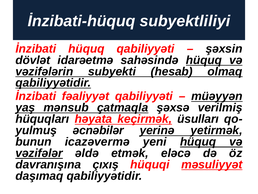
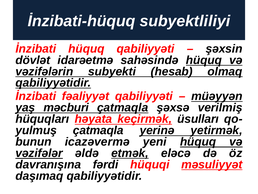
mənsub: mənsub -> məcburi (66, 107)
əcnəbilər: əcnəbilər -> çatmaqla (98, 130)
etmək underline: none -> present (130, 153)
çıxış: çıxış -> fərdi (106, 164)
